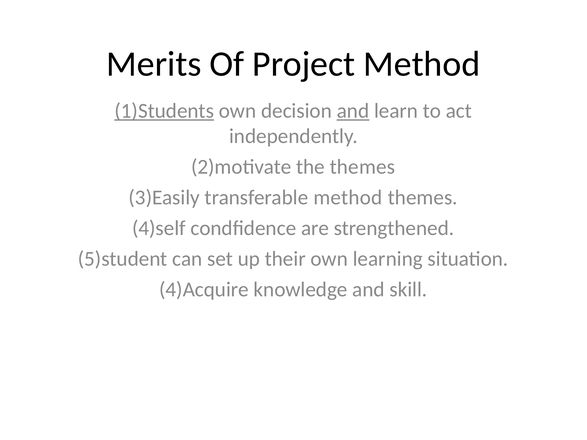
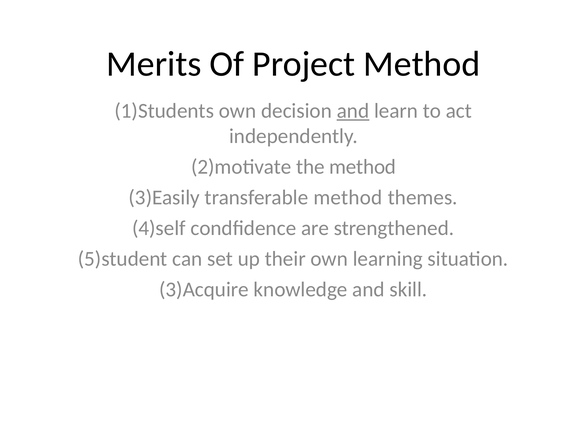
1)Students underline: present -> none (164, 111)
the themes: themes -> method (363, 167)
4)Acquire: 4)Acquire -> 3)Acquire (204, 290)
